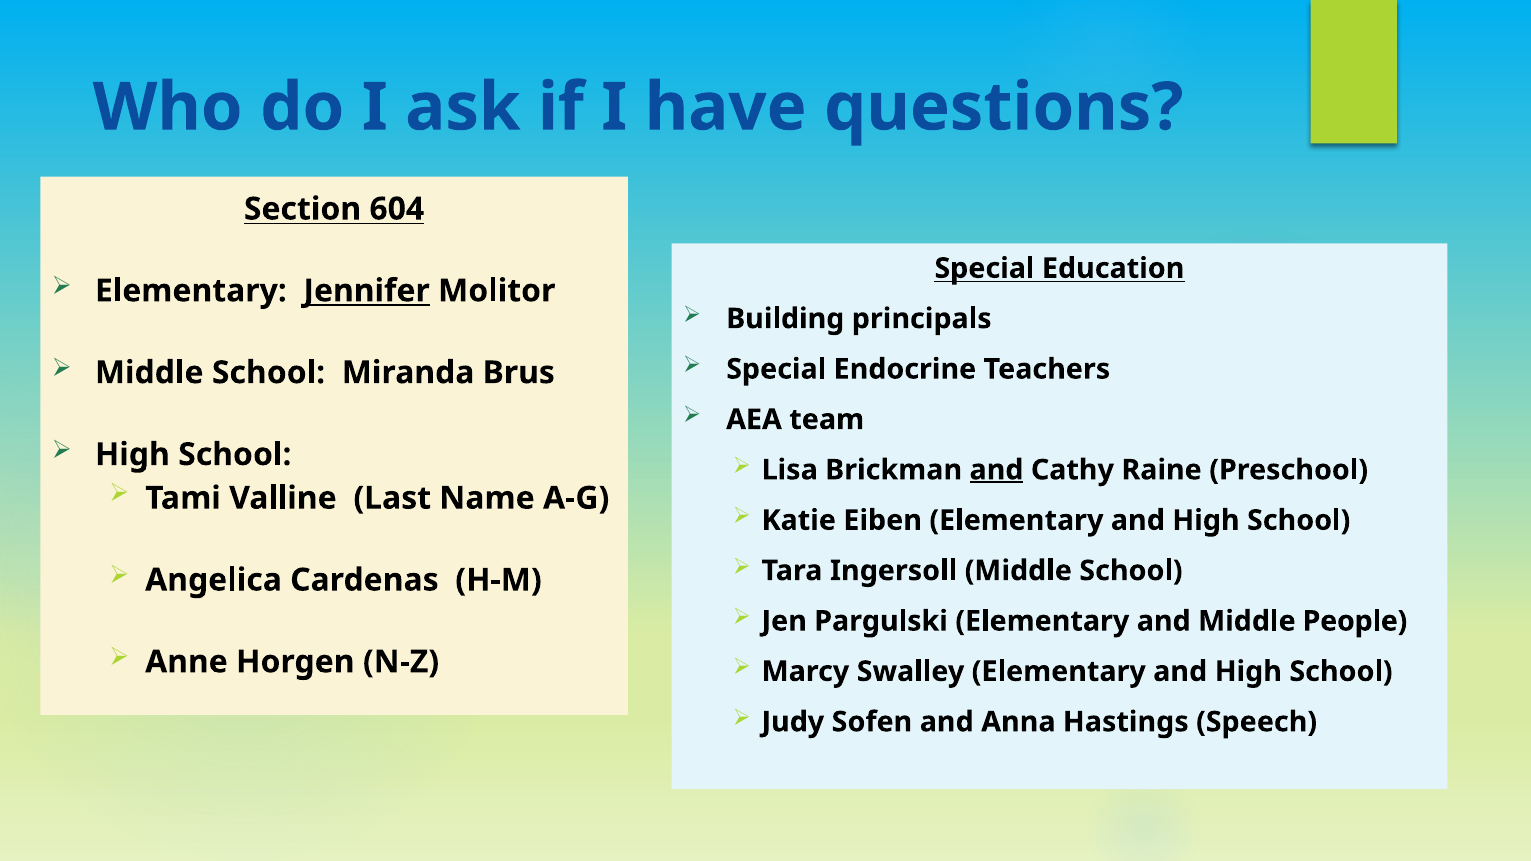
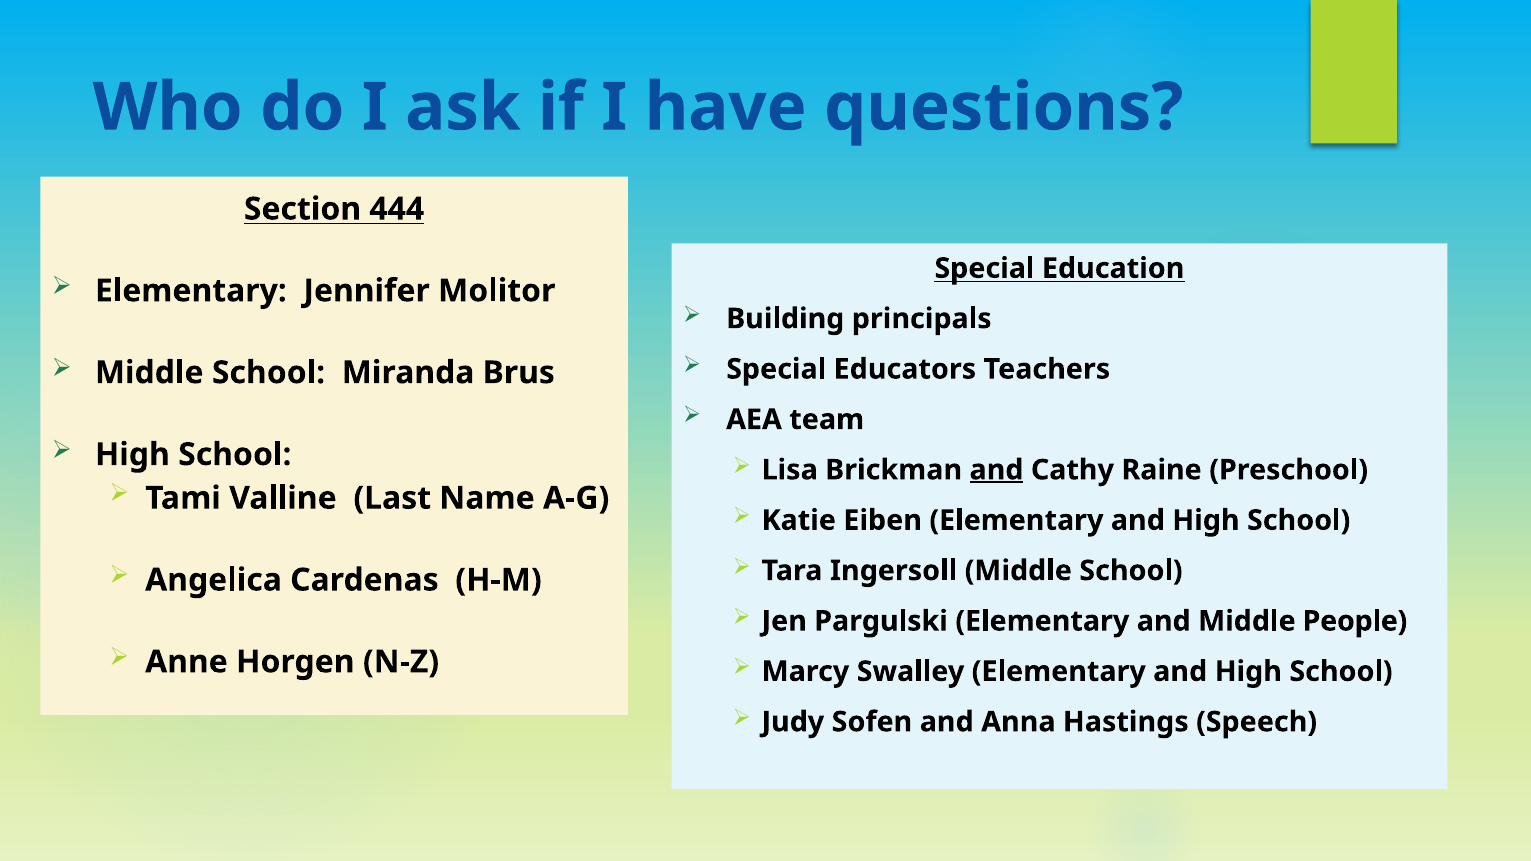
604: 604 -> 444 (397, 209)
Jennifer underline: present -> none (367, 291)
Endocrine: Endocrine -> Educators (905, 369)
